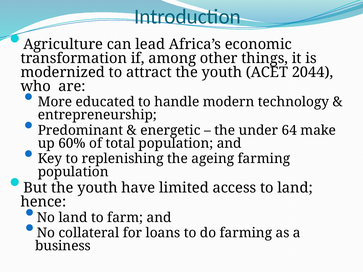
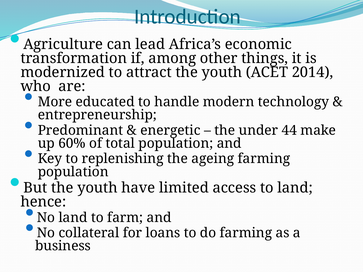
2044: 2044 -> 2014 (313, 72)
64: 64 -> 44 (289, 130)
